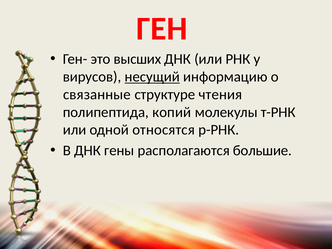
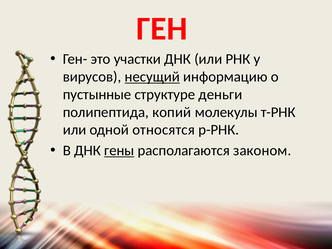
высших: высших -> участки (137, 59)
связанные: связанные -> пустынные (97, 94)
чтения: чтения -> деньги (220, 94)
гены underline: none -> present (119, 151)
большие: большие -> законом (262, 151)
